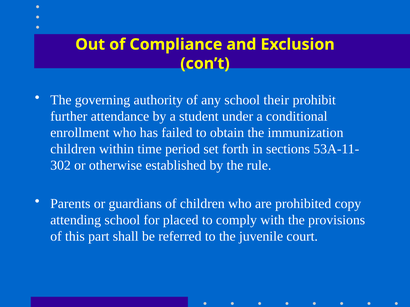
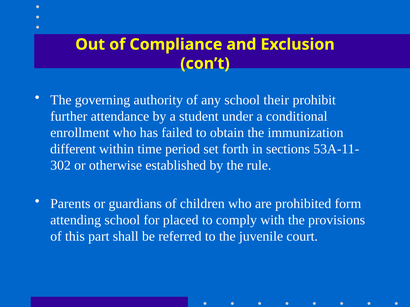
children: children -> different (73, 149)
copy: copy -> form (348, 204)
